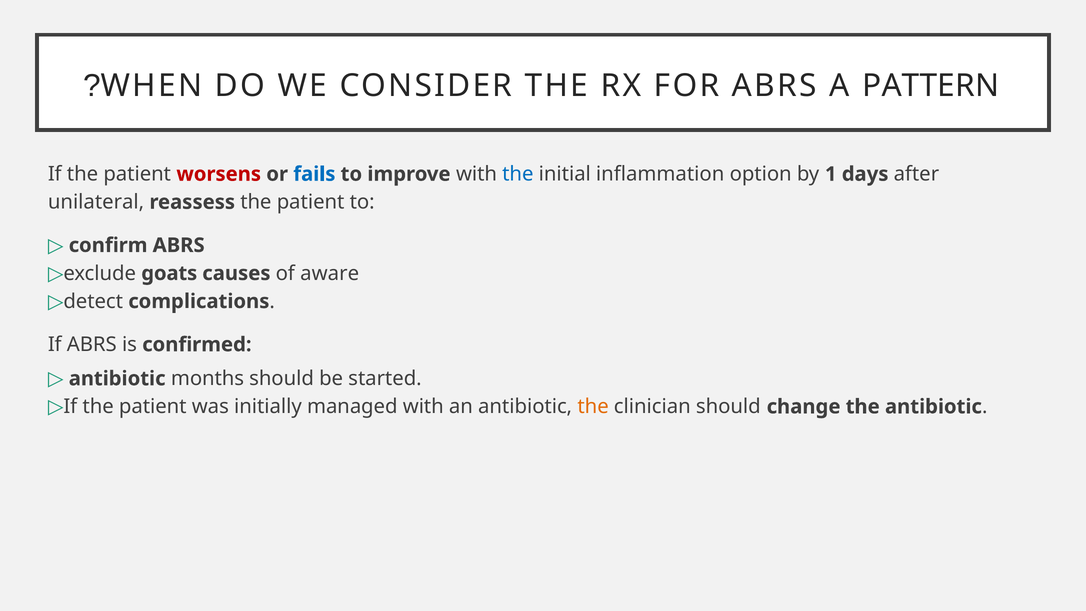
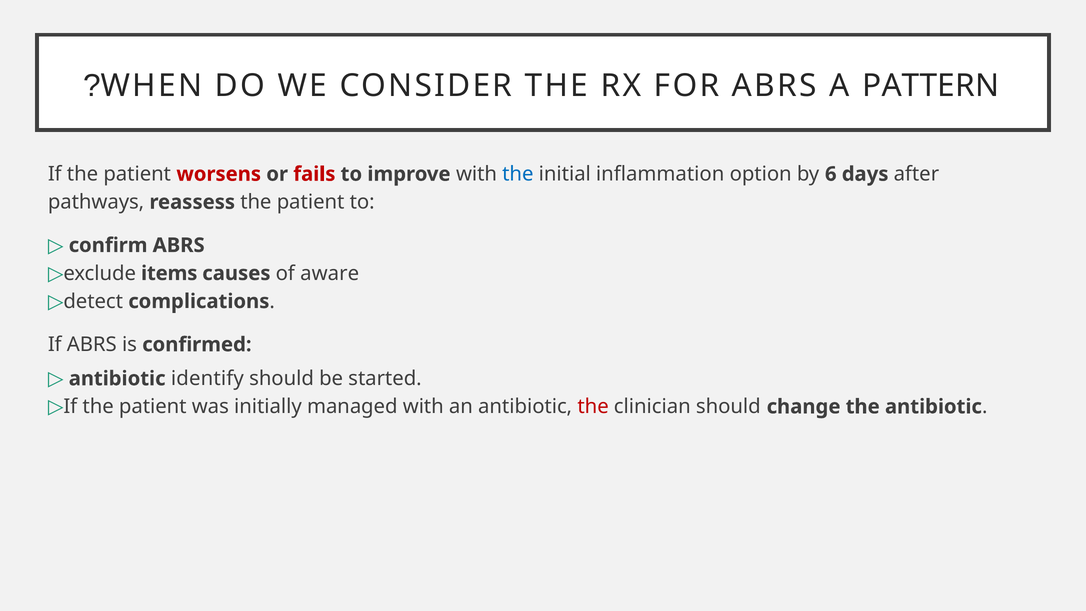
fails colour: blue -> red (314, 174)
1: 1 -> 6 (831, 174)
unilateral: unilateral -> pathways (96, 202)
goats: goats -> items (169, 273)
months: months -> identify (207, 379)
the colour: orange -> red (593, 407)
